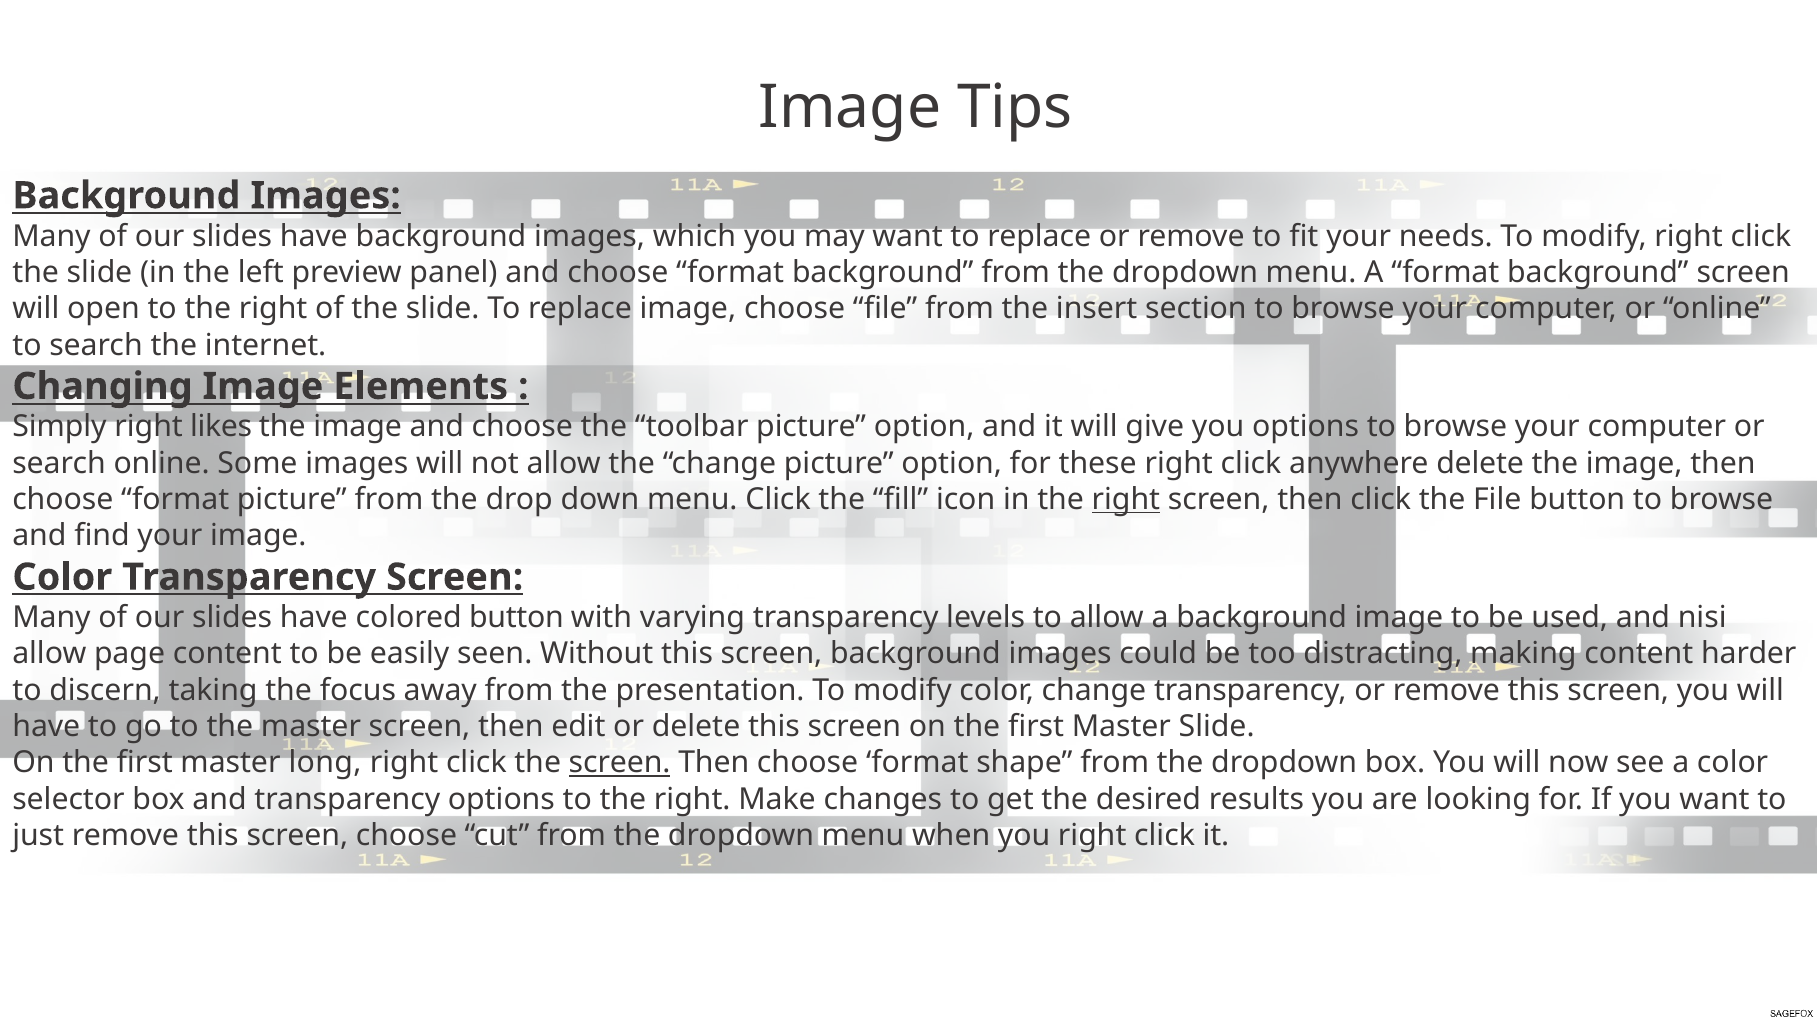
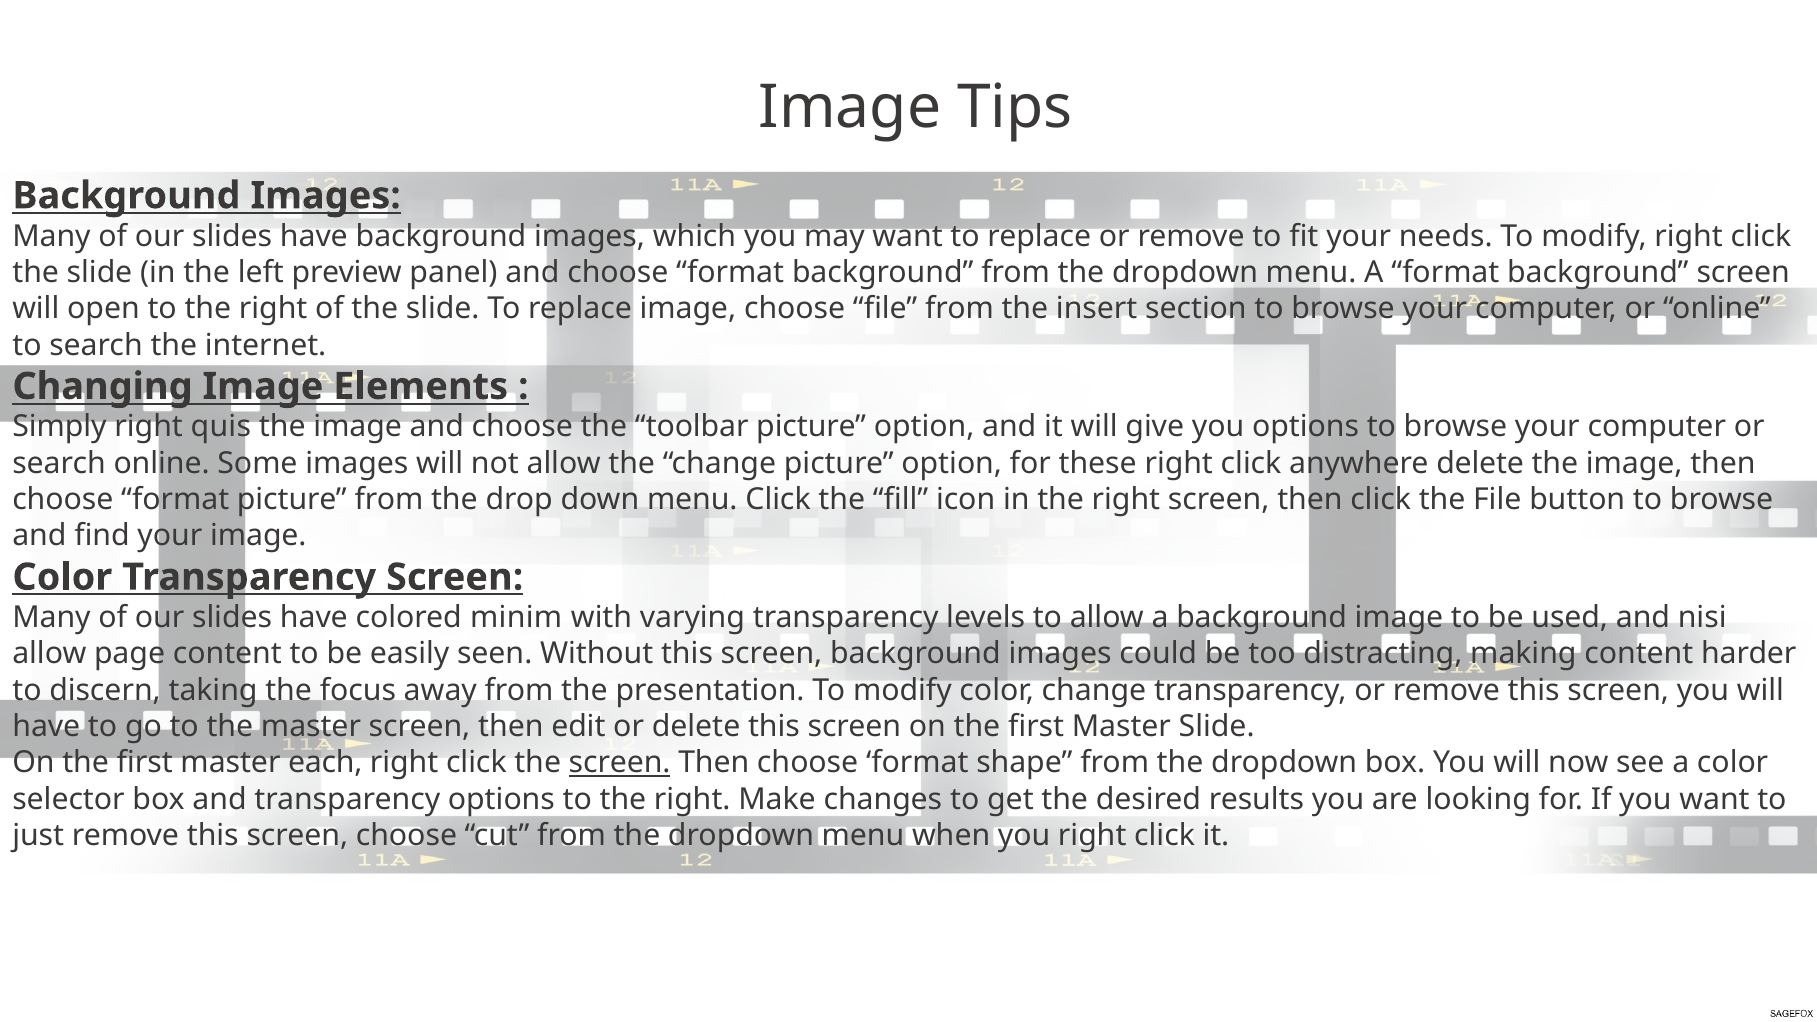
likes: likes -> quis (221, 427)
right underline: present -> none (1126, 499)
colored button: button -> minim (516, 618)
long: long -> each (325, 763)
